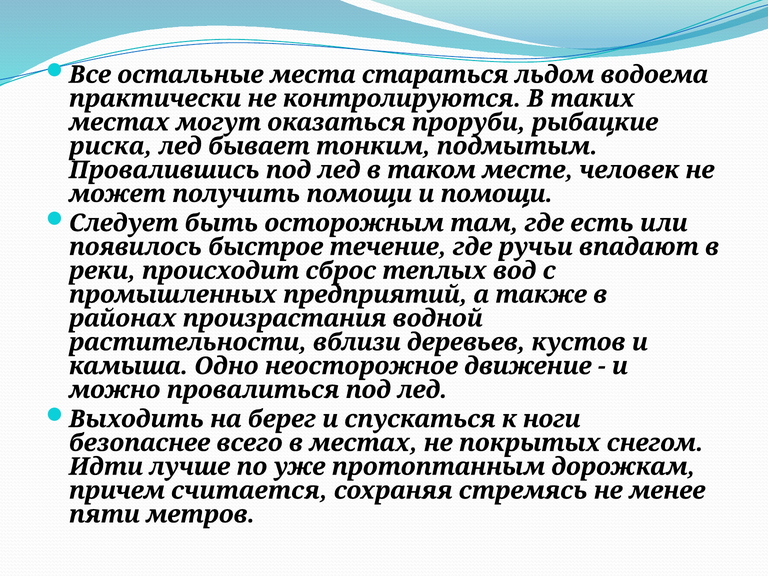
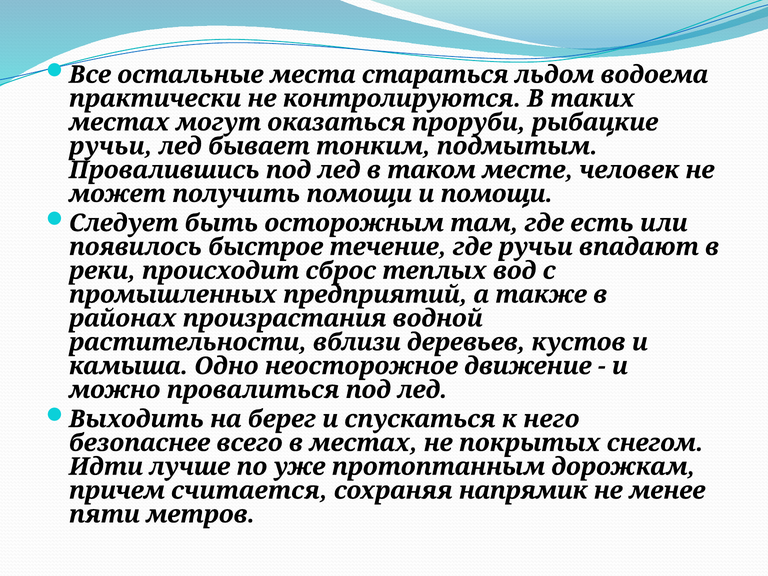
риска: риска -> ручьи (111, 146)
ноги: ноги -> него (551, 419)
стремясь: стремясь -> напрямик (523, 491)
